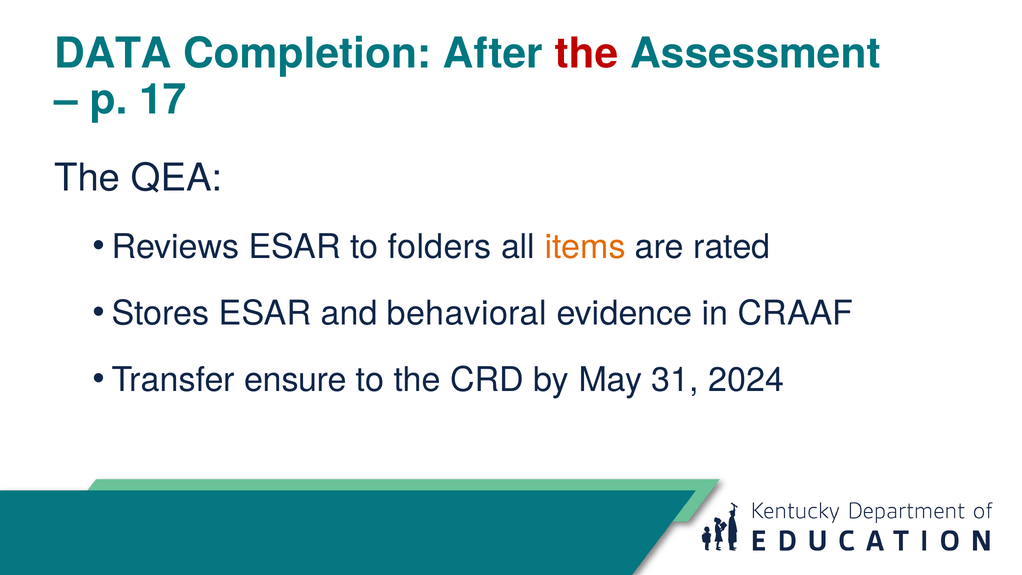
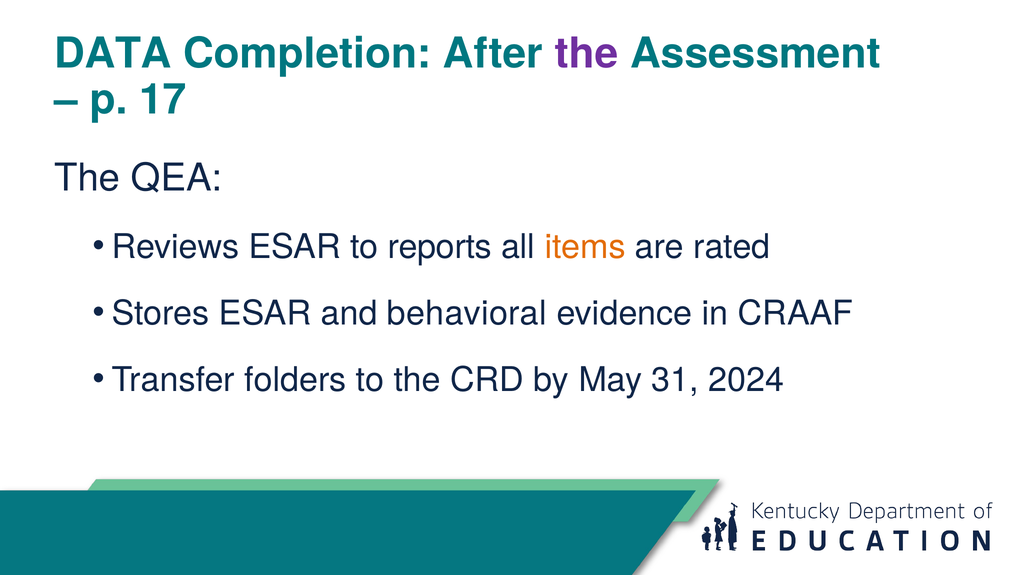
the colour: red -> purple (587, 54)
folders: folders -> reports (440, 247)
ensure: ensure -> folders (295, 380)
